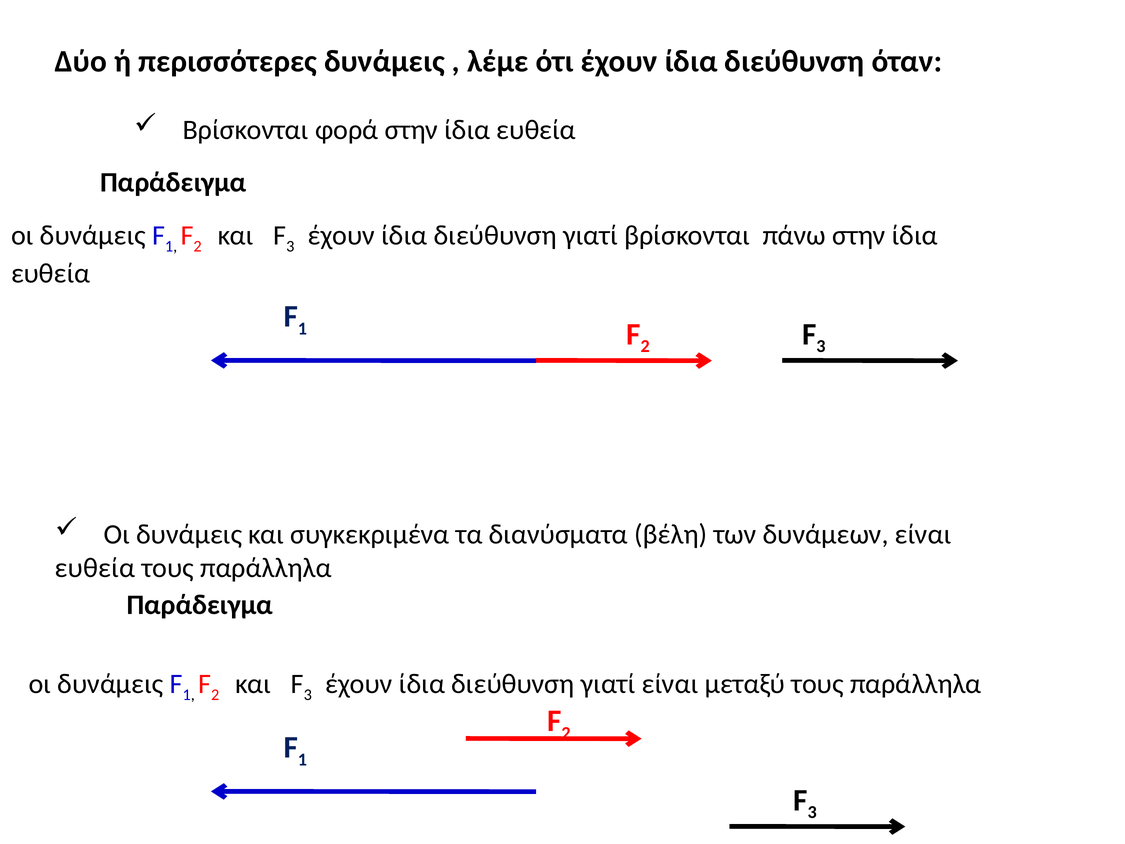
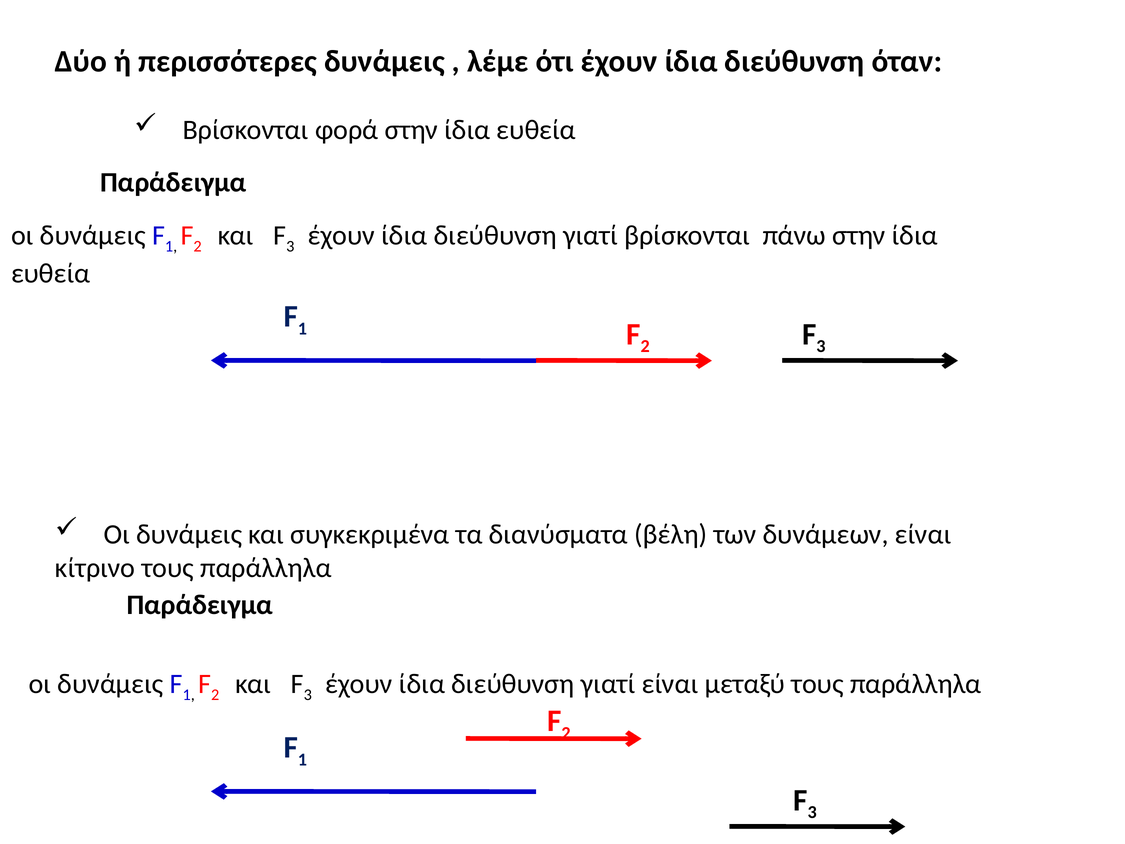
ευθεία: ευθεία -> κίτρινο (95, 568)
